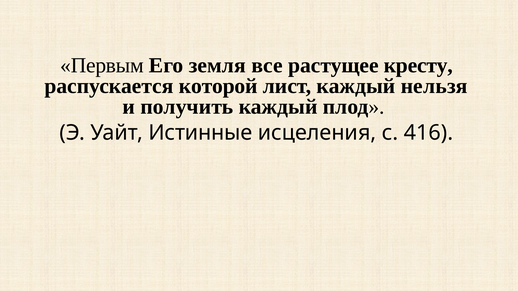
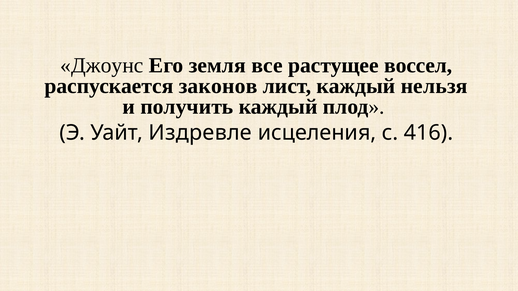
Первым: Первым -> Джоунс (102, 65)
кресту: кресту -> воссел (418, 65)
которой: которой -> законов (218, 86)
Истинные: Истинные -> Издревле (200, 133)
